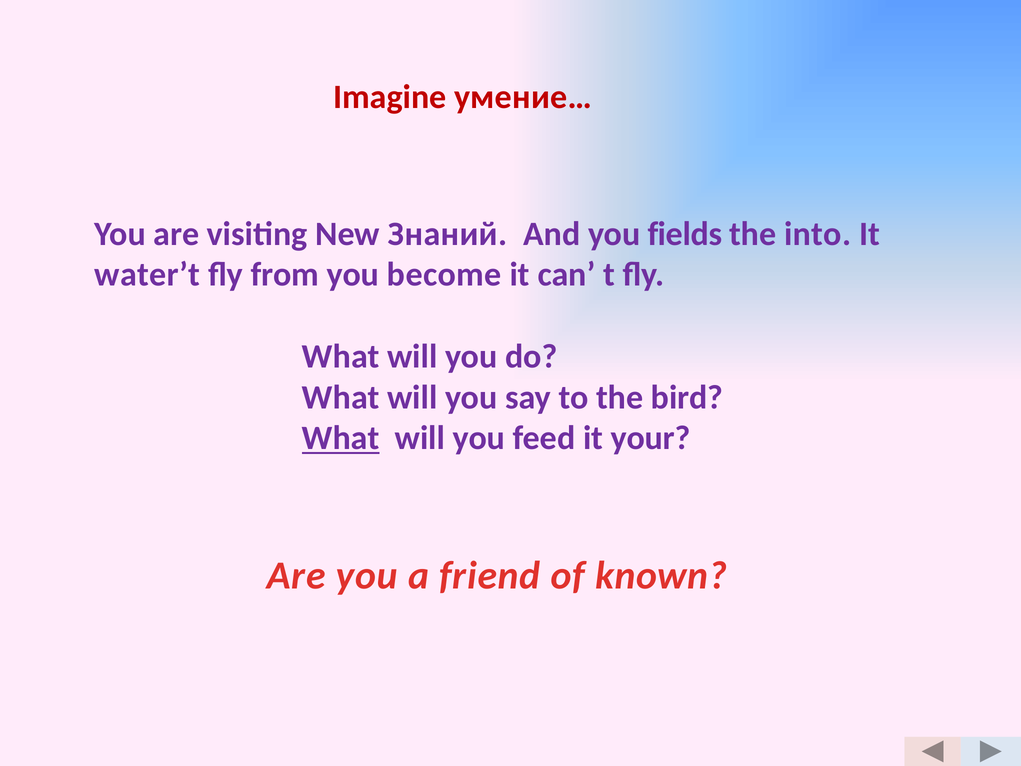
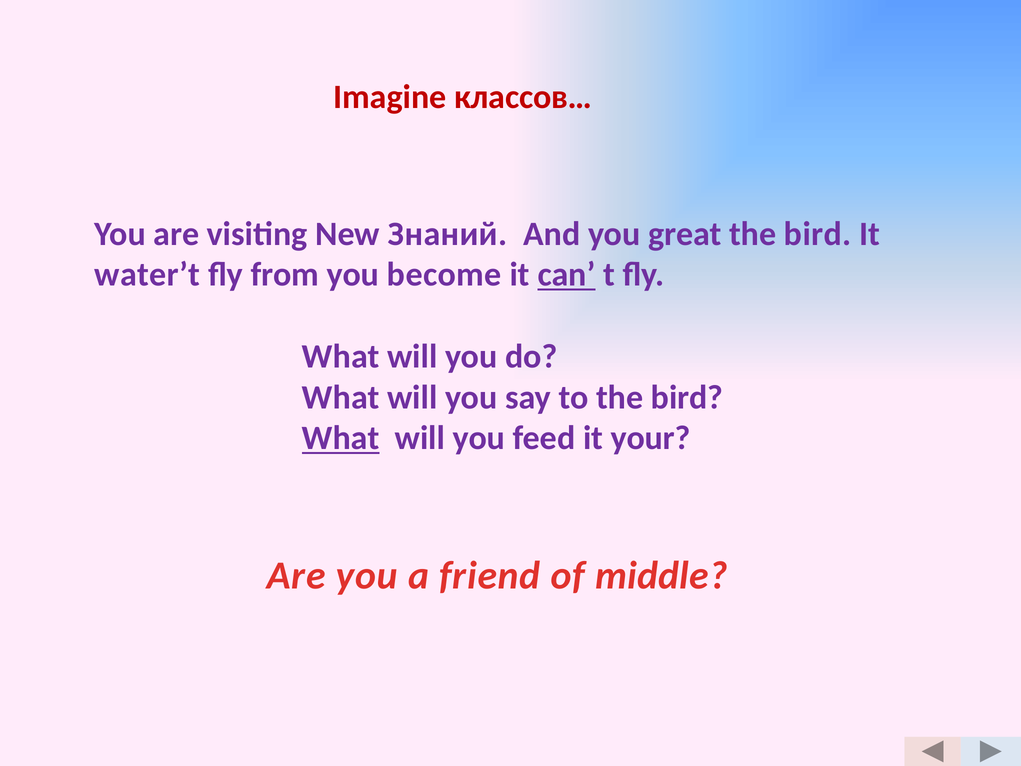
умение…: умение… -> классов… (523, 97)
fields: fields -> great (685, 234)
into: into -> bird (818, 234)
can underline: none -> present (566, 275)
known: known -> middle (661, 575)
